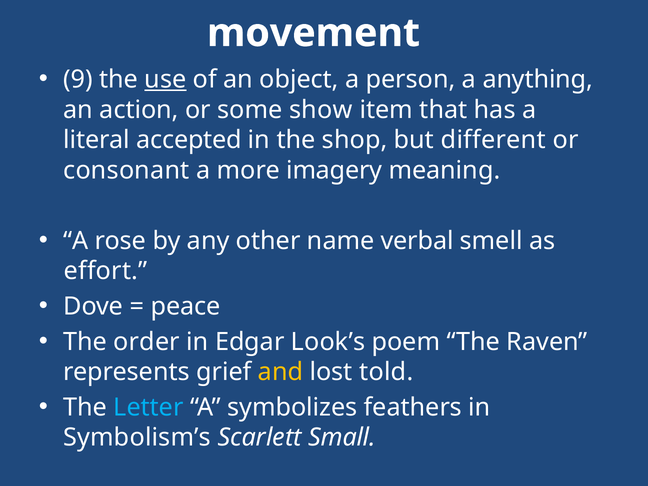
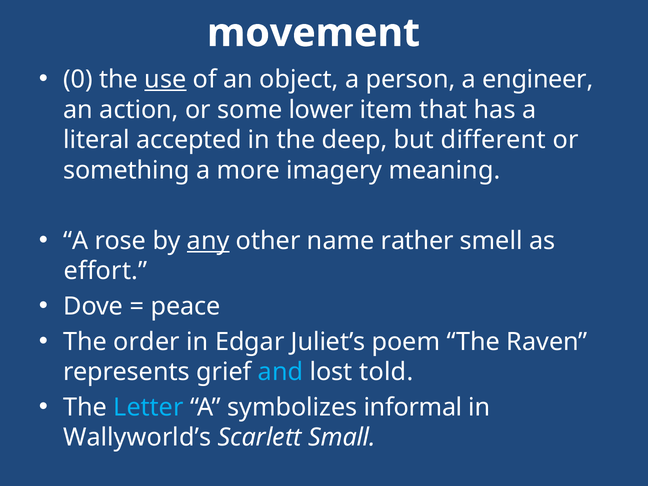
9: 9 -> 0 (78, 80)
anything: anything -> engineer (538, 80)
show: show -> lower (321, 110)
shop: shop -> deep (355, 140)
consonant: consonant -> something (127, 170)
any underline: none -> present (208, 241)
verbal: verbal -> rather (417, 241)
Look’s: Look’s -> Juliet’s (328, 342)
and colour: yellow -> light blue (281, 372)
feathers: feathers -> informal (413, 407)
Symbolism’s: Symbolism’s -> Wallyworld’s (137, 438)
